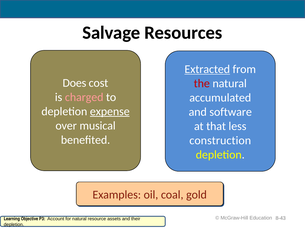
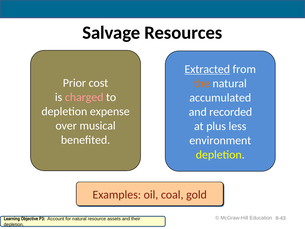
Does: Does -> Prior (74, 83)
the colour: red -> orange (202, 83)
expense underline: present -> none (110, 111)
software: software -> recorded (231, 112)
that: that -> plus (216, 126)
construction: construction -> environment (220, 140)
